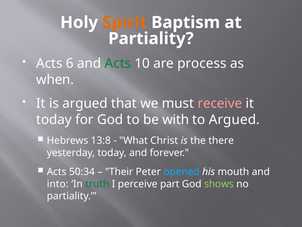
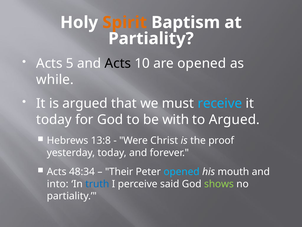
6: 6 -> 5 (70, 63)
Acts colour: green -> black (118, 63)
are process: process -> opened (202, 63)
when: when -> while (55, 79)
receive colour: pink -> light blue (220, 103)
What: What -> Were (134, 140)
there: there -> proof (221, 140)
50:34: 50:34 -> 48:34 (82, 171)
truth colour: green -> blue (97, 184)
part: part -> said (170, 184)
